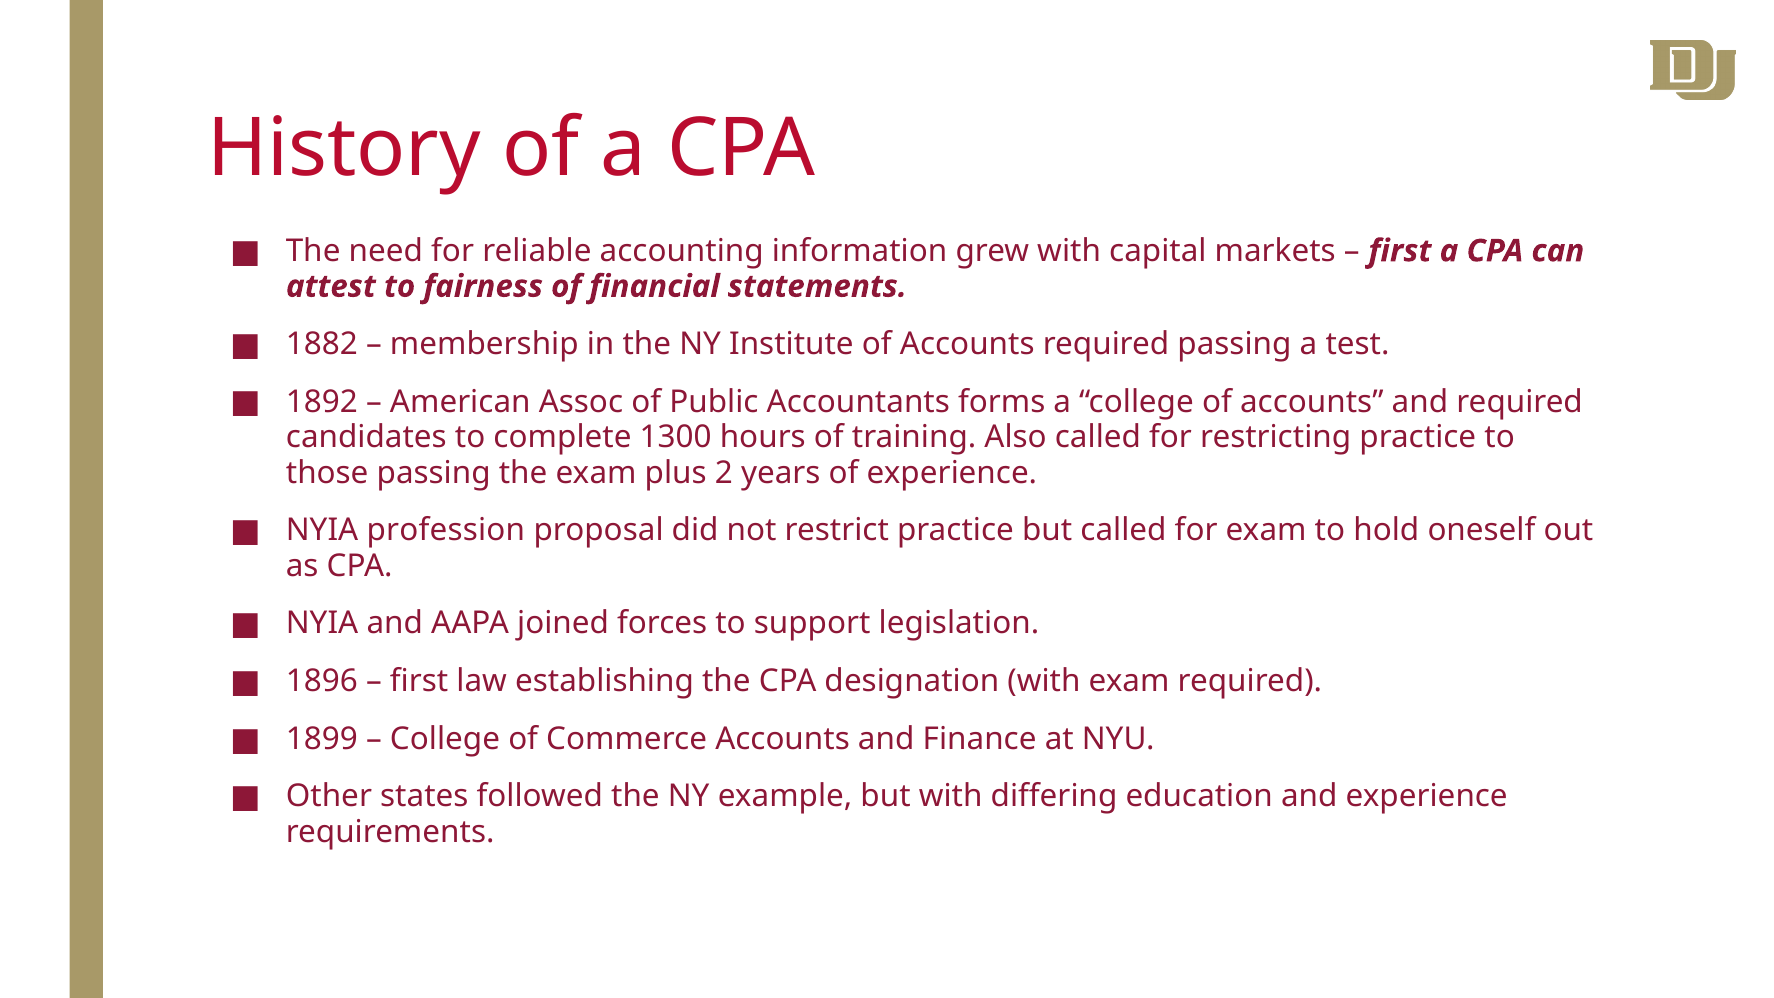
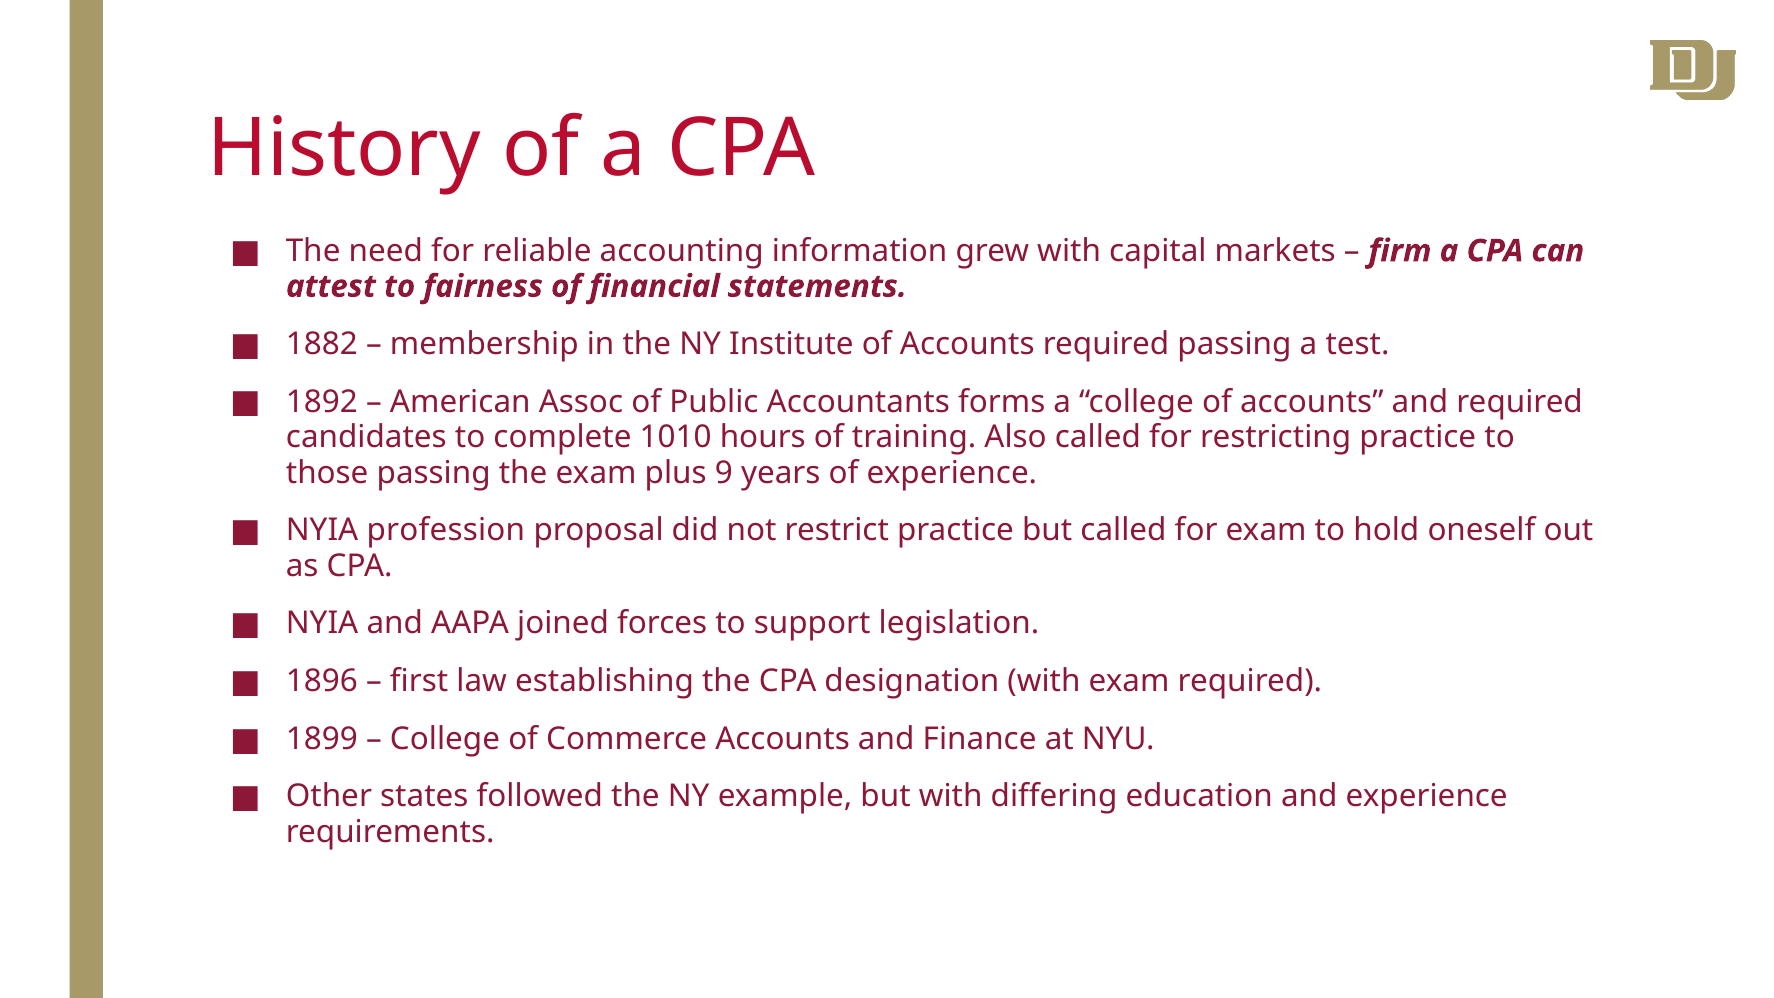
first: first -> firm (1400, 251)
1300: 1300 -> 1010 (676, 437)
2: 2 -> 9 (724, 473)
